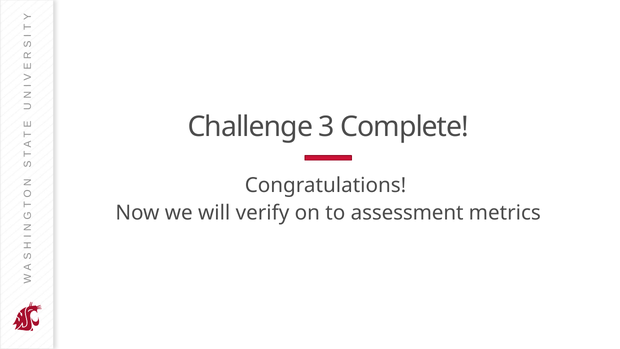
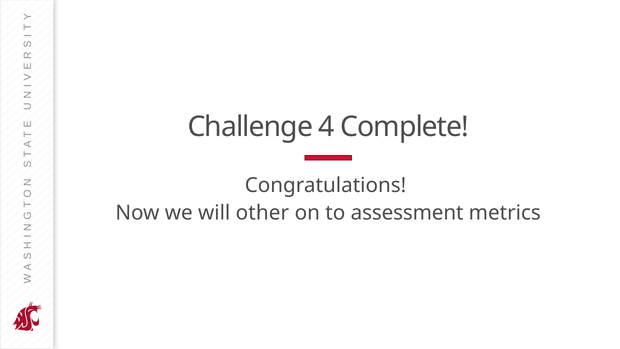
3: 3 -> 4 (327, 127)
verify: verify -> other (262, 213)
